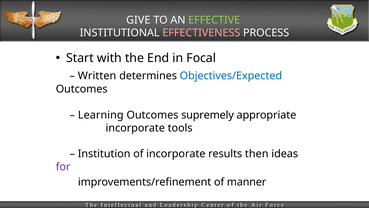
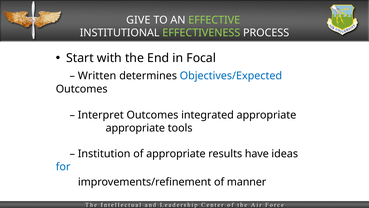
EFFECTIVENESS colour: pink -> light green (201, 33)
Learning: Learning -> Interpret (101, 115)
supremely: supremely -> integrated (208, 115)
incorporate: incorporate -> appropriate (135, 128)
of incorporate: incorporate -> appropriate (176, 154)
then: then -> have (257, 154)
for colour: purple -> blue (63, 167)
